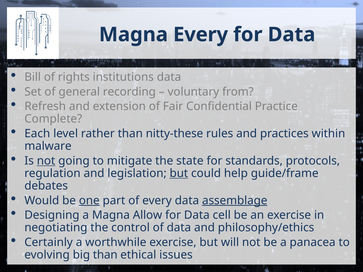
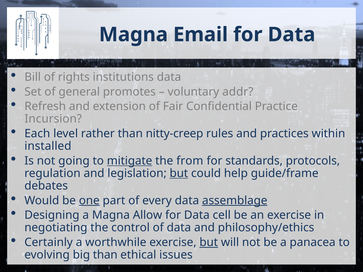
Magna Every: Every -> Email (201, 35)
recording: recording -> promotes (129, 92)
from: from -> addr (238, 92)
Complete: Complete -> Incursion (53, 119)
nitty-these: nitty-these -> nitty-creep (175, 134)
malware: malware -> installed (48, 146)
not underline: present -> none (46, 161)
mitigate underline: none -> present (130, 161)
state: state -> from (190, 161)
but underline: none -> present (209, 243)
